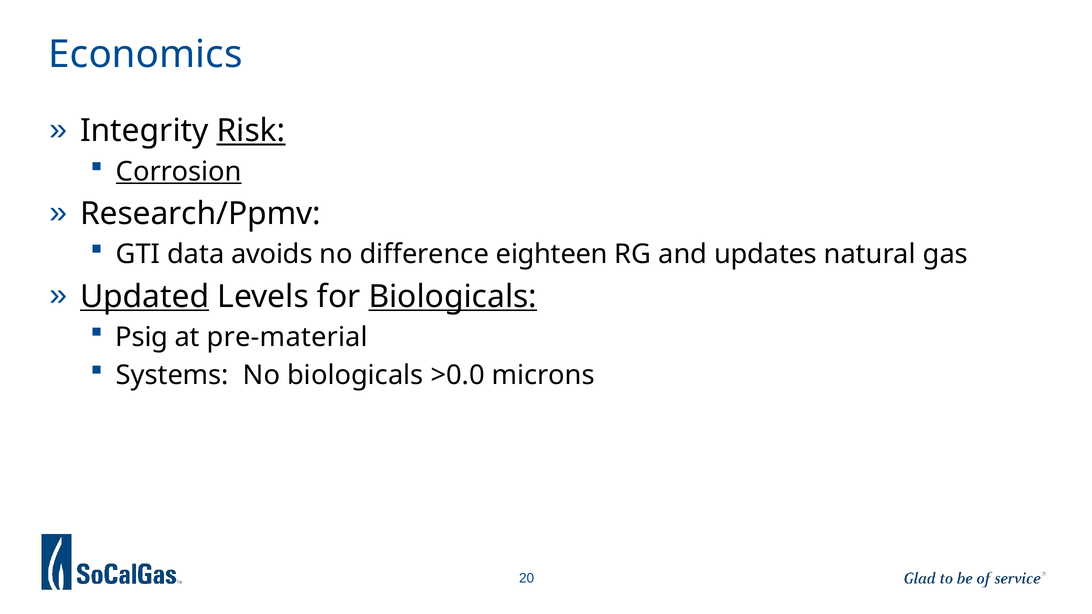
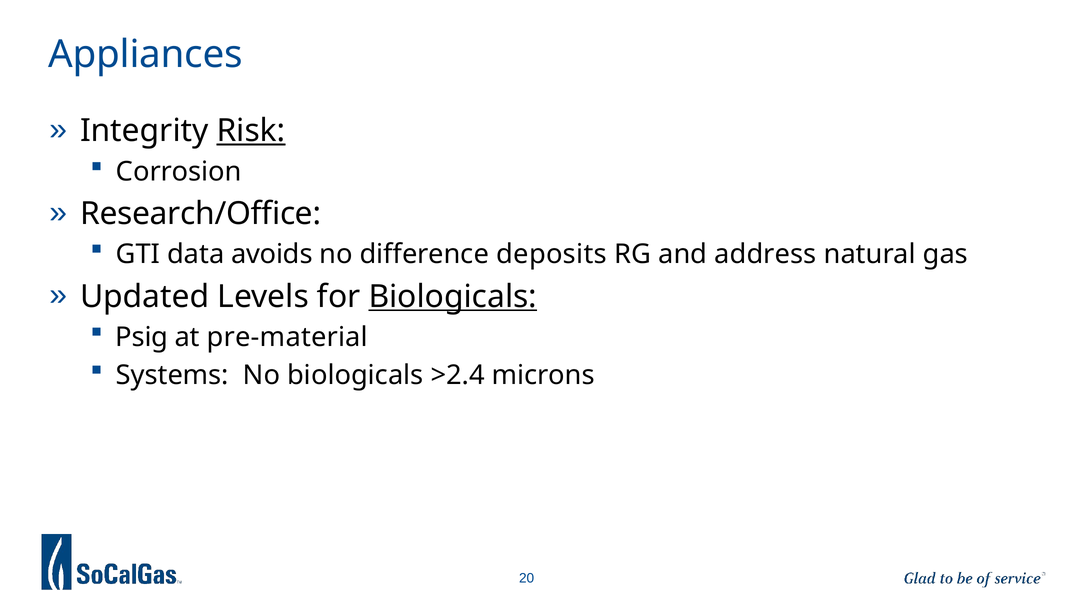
Economics: Economics -> Appliances (146, 55)
Corrosion underline: present -> none (179, 172)
Research/Ppmv: Research/Ppmv -> Research/Office (201, 214)
eighteen: eighteen -> deposits (552, 254)
updates: updates -> address (765, 254)
Updated underline: present -> none (145, 297)
>0.0: >0.0 -> >2.4 (458, 376)
